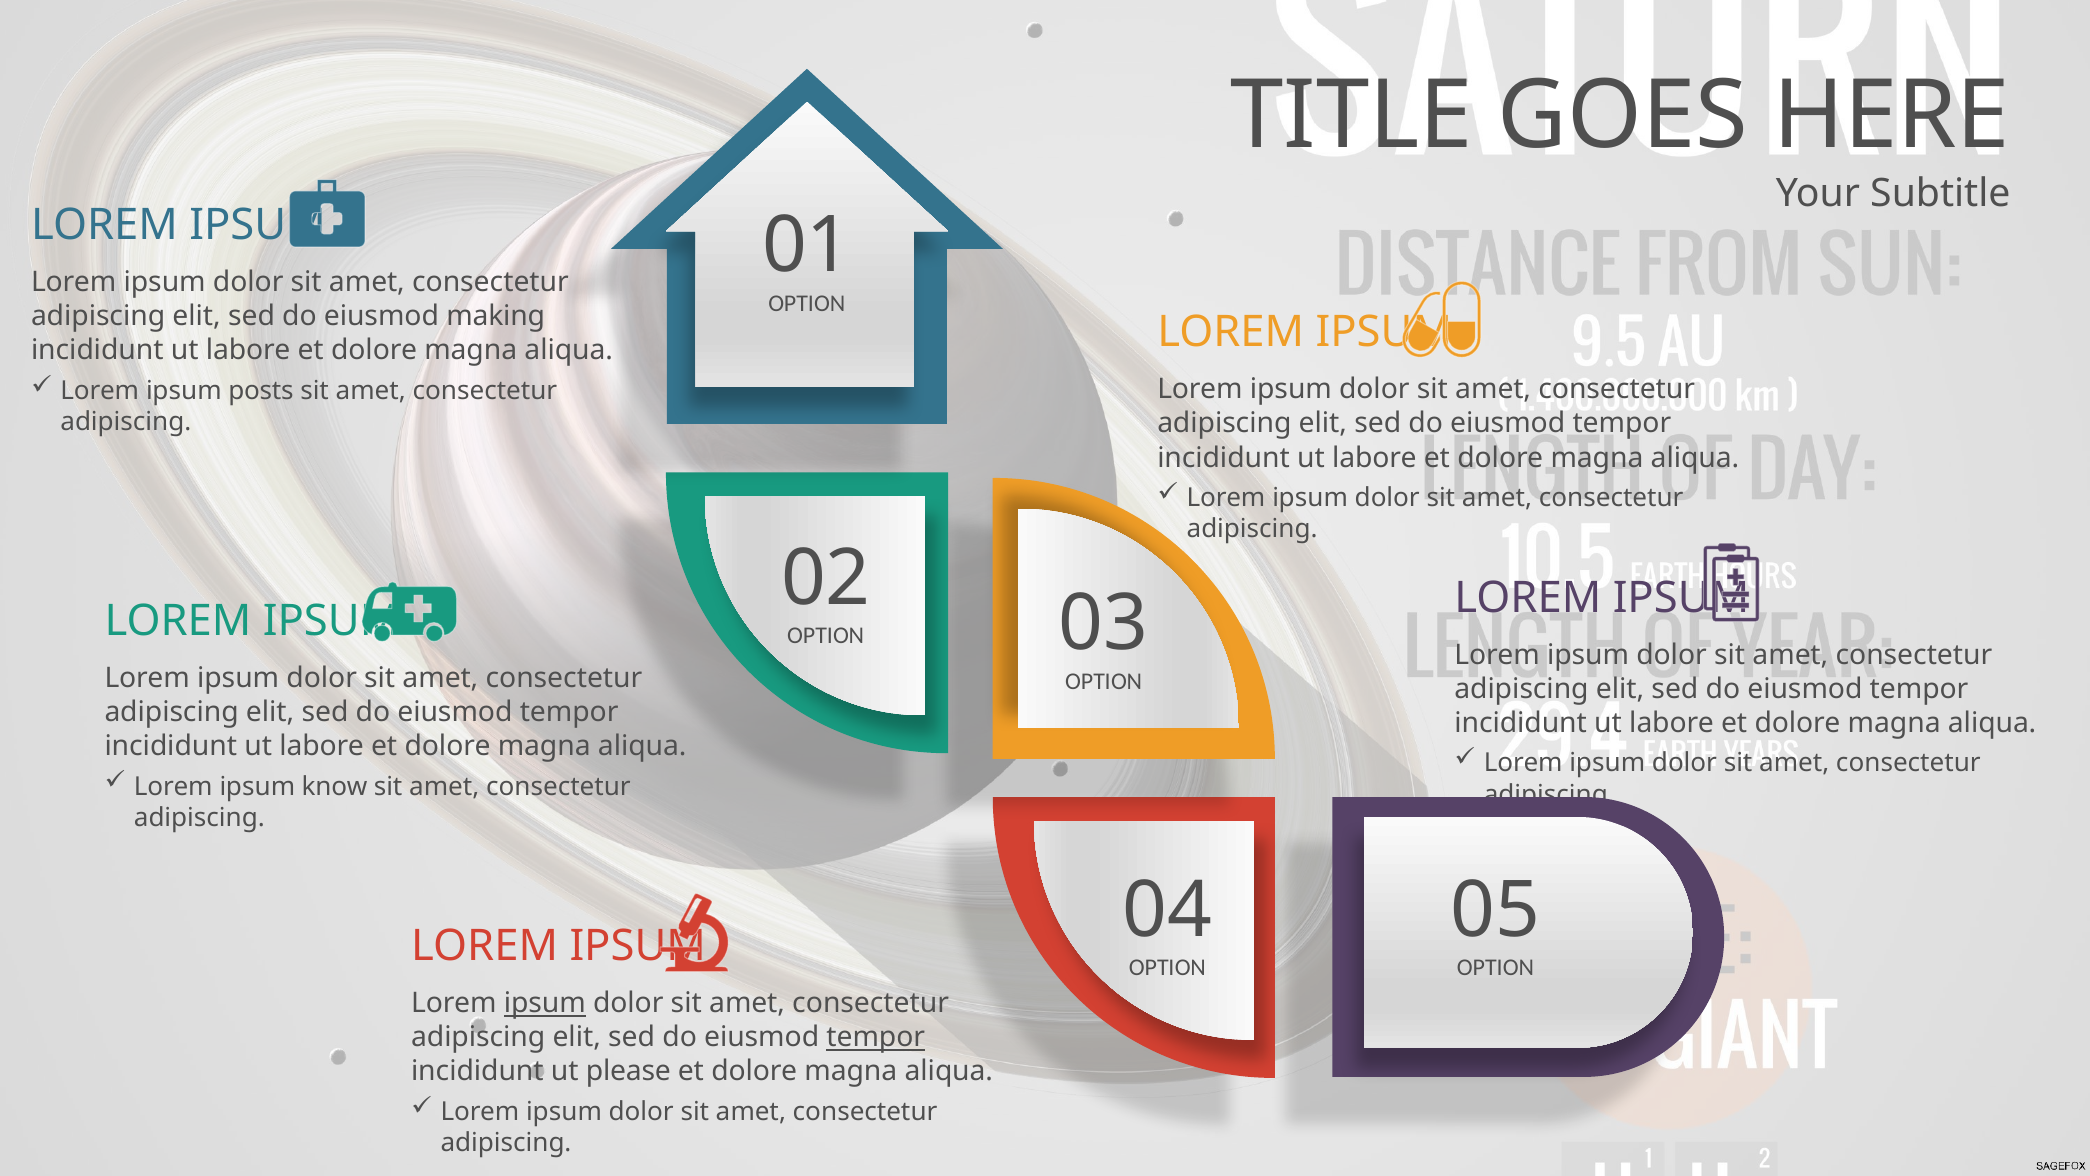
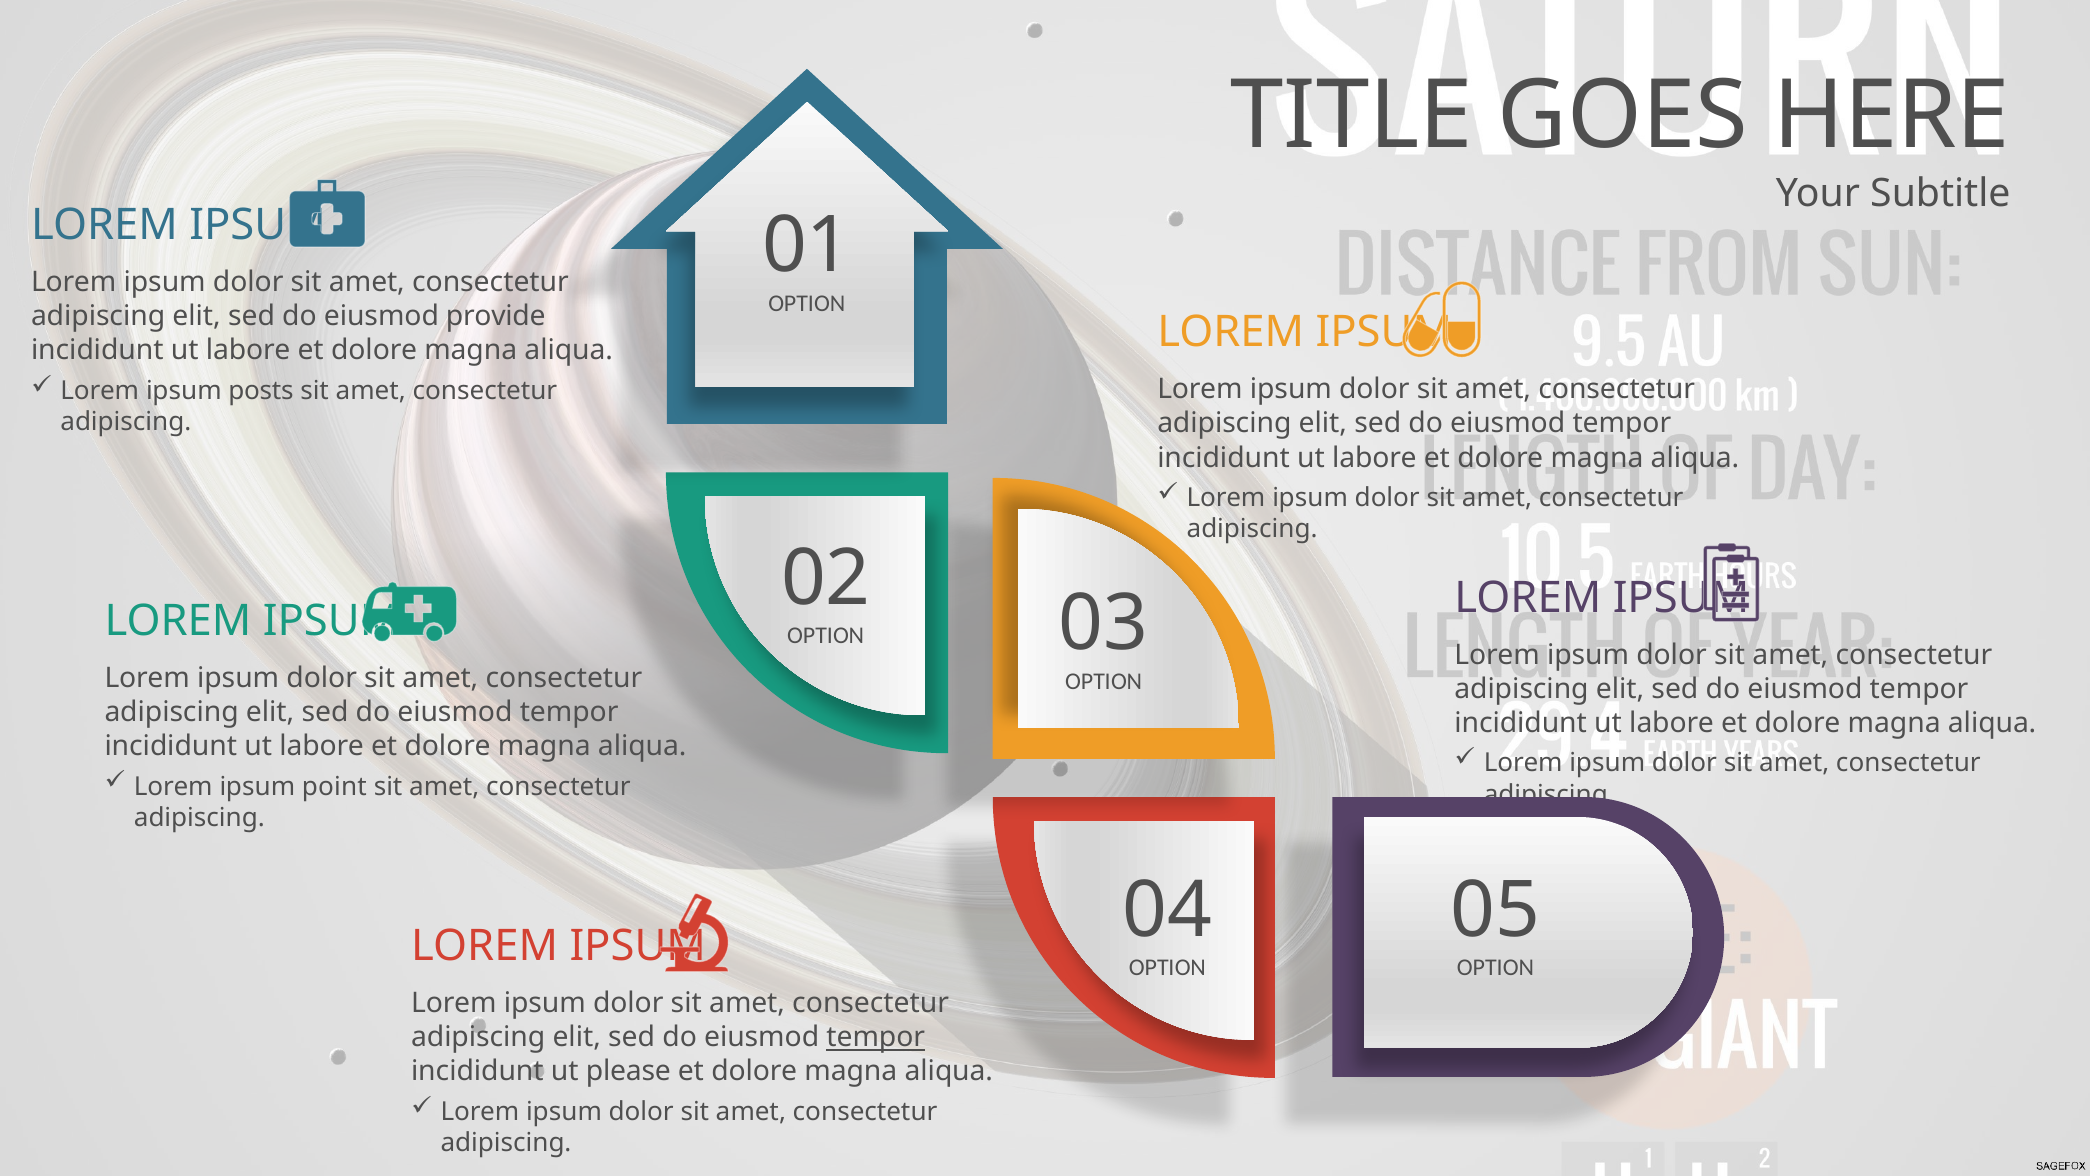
making: making -> provide (496, 316)
know: know -> point (334, 786)
ipsum underline: present -> none (545, 1003)
